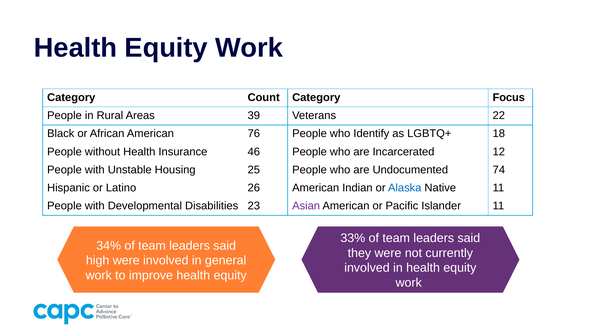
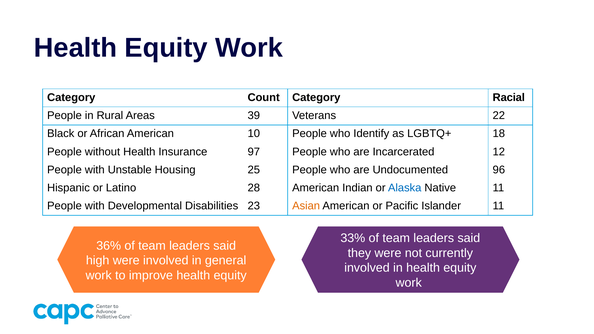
Focus: Focus -> Racial (509, 98)
76: 76 -> 10 (254, 134)
46: 46 -> 97 (254, 152)
74: 74 -> 96 (499, 170)
26: 26 -> 28 (254, 188)
Asian colour: purple -> orange (306, 206)
34%: 34% -> 36% (109, 246)
